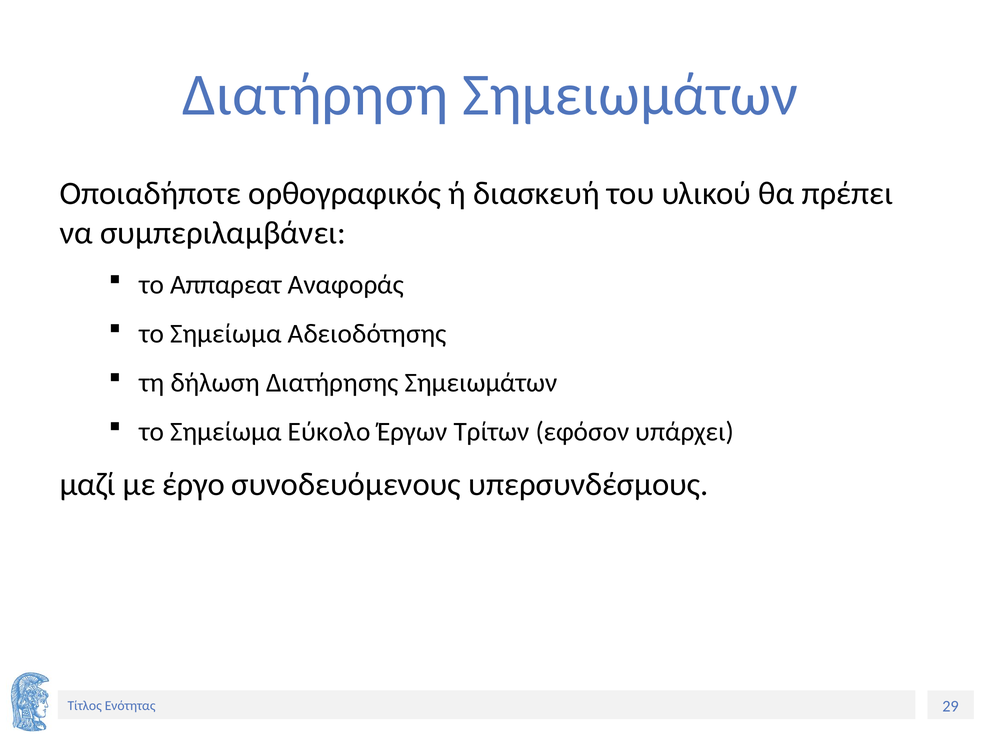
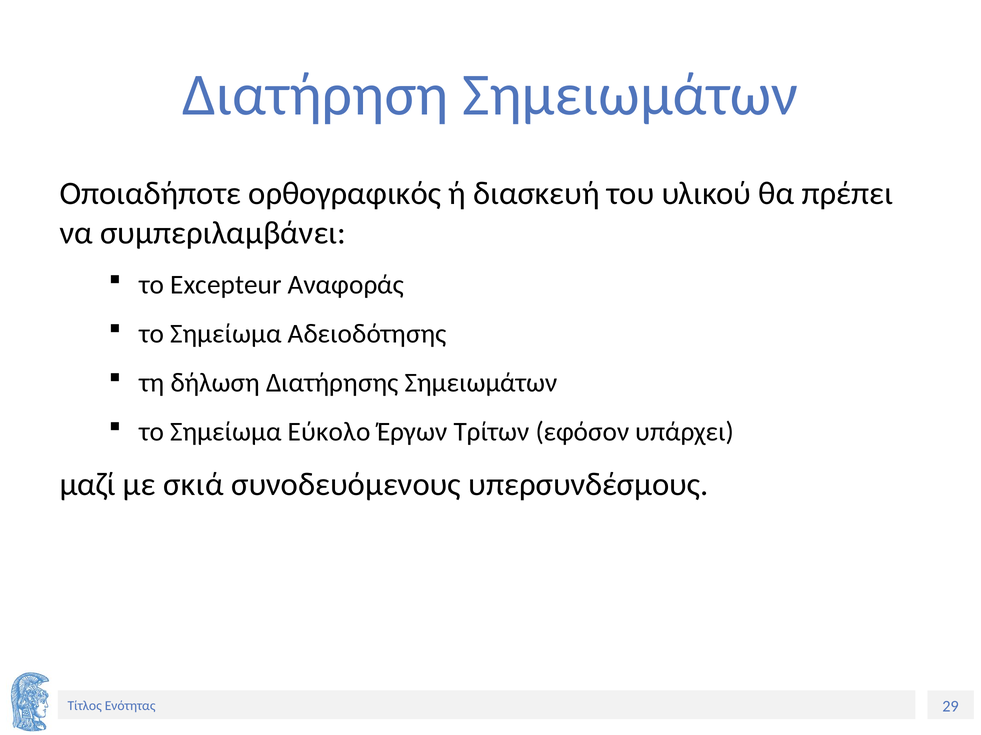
Αππαρεατ: Αππαρεατ -> Excepteur (226, 285)
έργο: έργο -> σκιά (193, 485)
